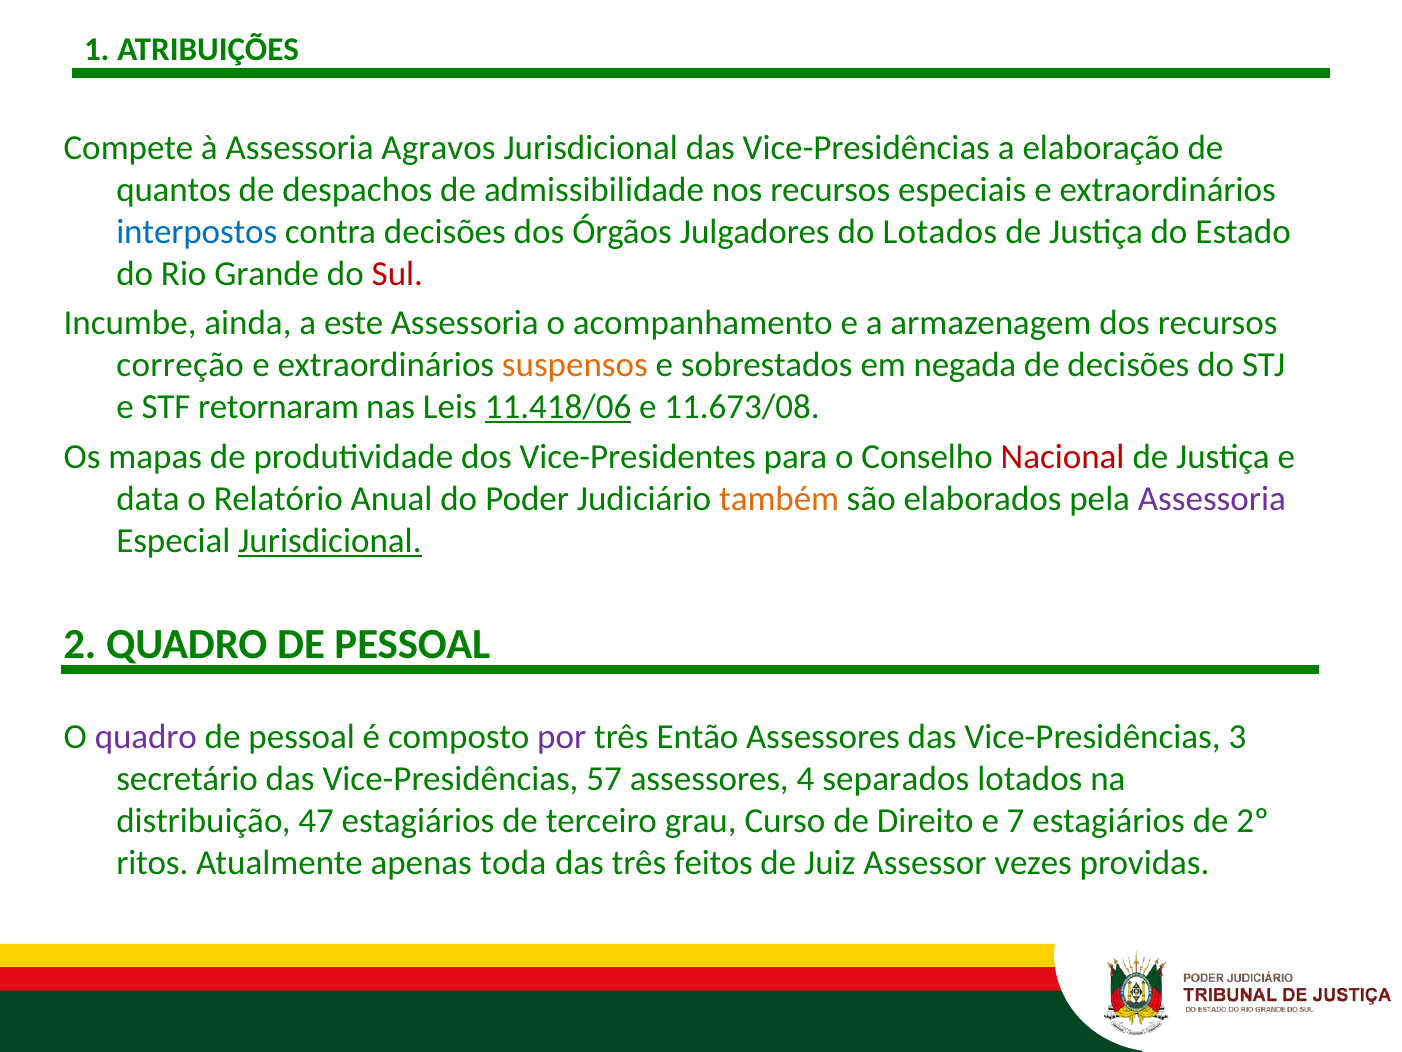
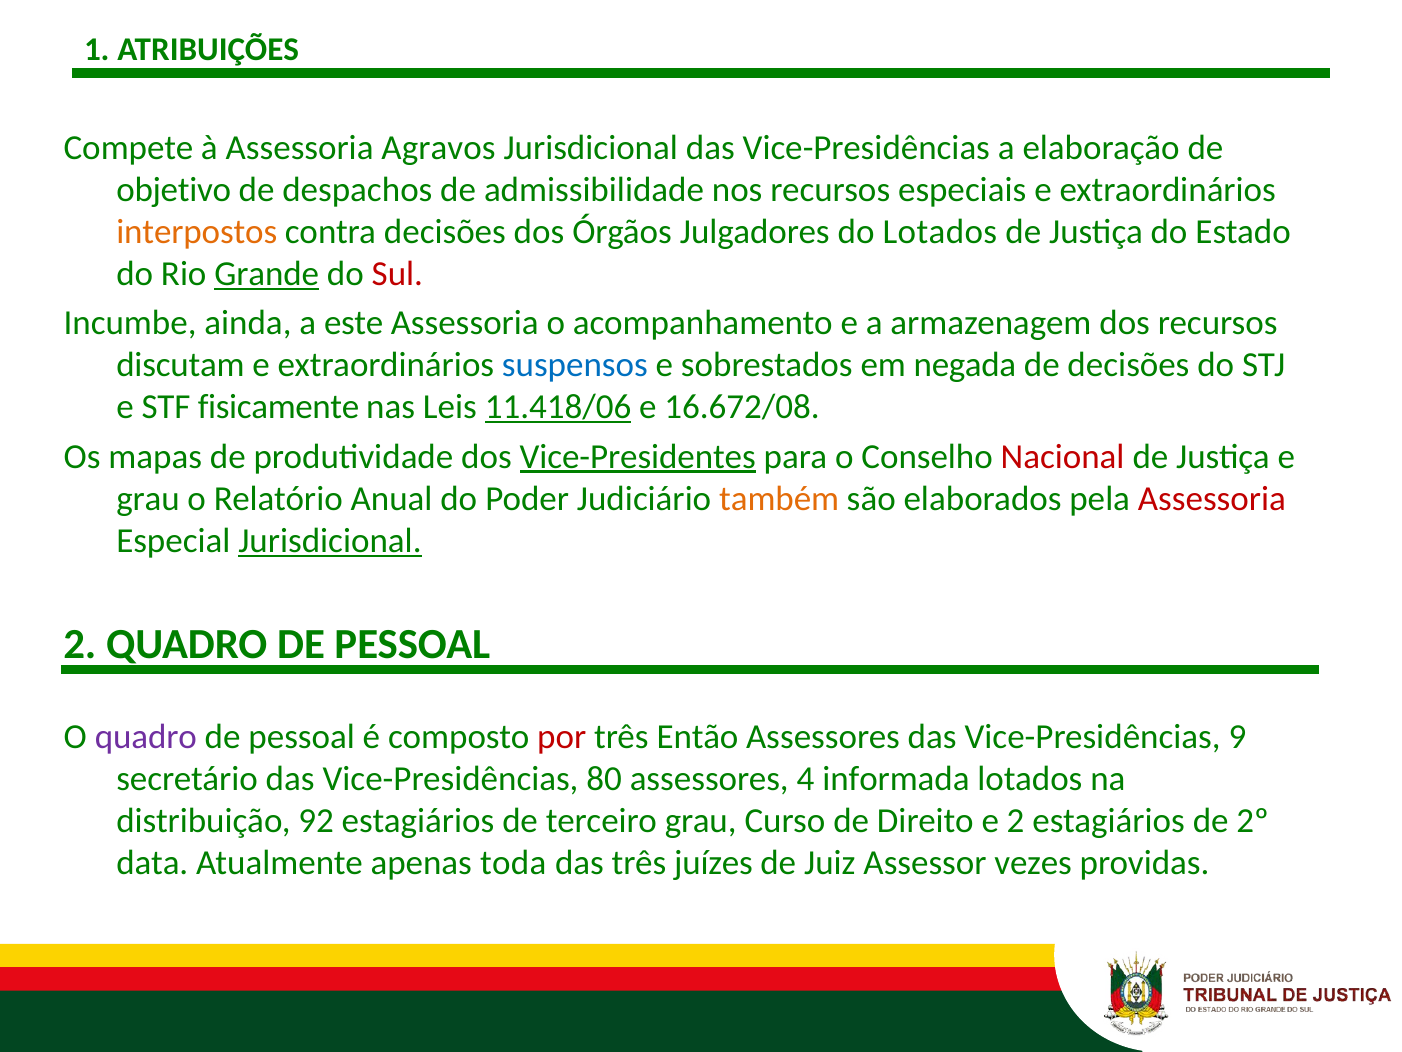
quantos: quantos -> objetivo (174, 190)
interpostos colour: blue -> orange (197, 232)
Grande underline: none -> present (267, 274)
correção: correção -> discutam (180, 365)
suspensos colour: orange -> blue (575, 365)
retornaram: retornaram -> fisicamente (279, 407)
11.673/08: 11.673/08 -> 16.672/08 (742, 407)
Vice-Presidentes underline: none -> present (638, 456)
data: data -> grau (148, 498)
Assessoria colour: purple -> red (1212, 498)
por colour: purple -> red (562, 737)
3: 3 -> 9 (1237, 737)
57: 57 -> 80 (604, 779)
separados: separados -> informada (896, 779)
47: 47 -> 92 (316, 821)
e 7: 7 -> 2 (1016, 821)
ritos: ritos -> data (152, 863)
feitos: feitos -> juízes (714, 863)
